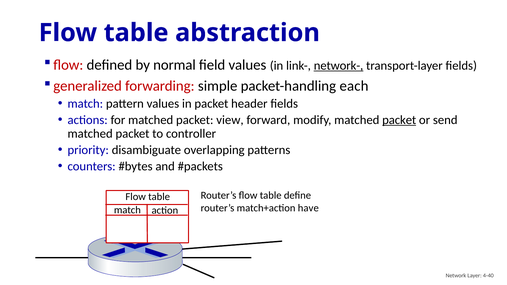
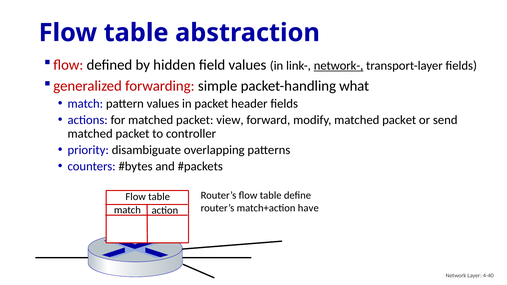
normal: normal -> hidden (174, 65)
each: each -> what (354, 86)
packet underline: present -> none (399, 120)
